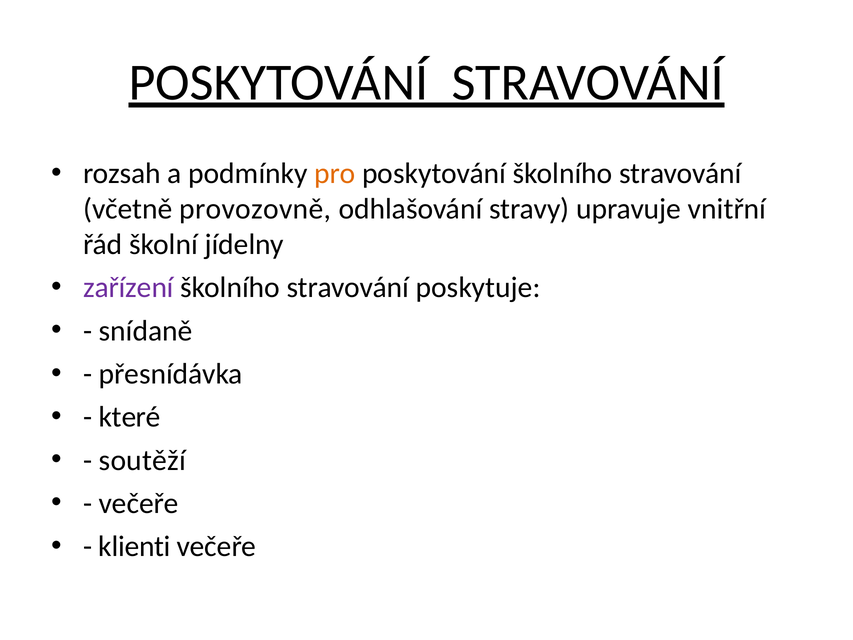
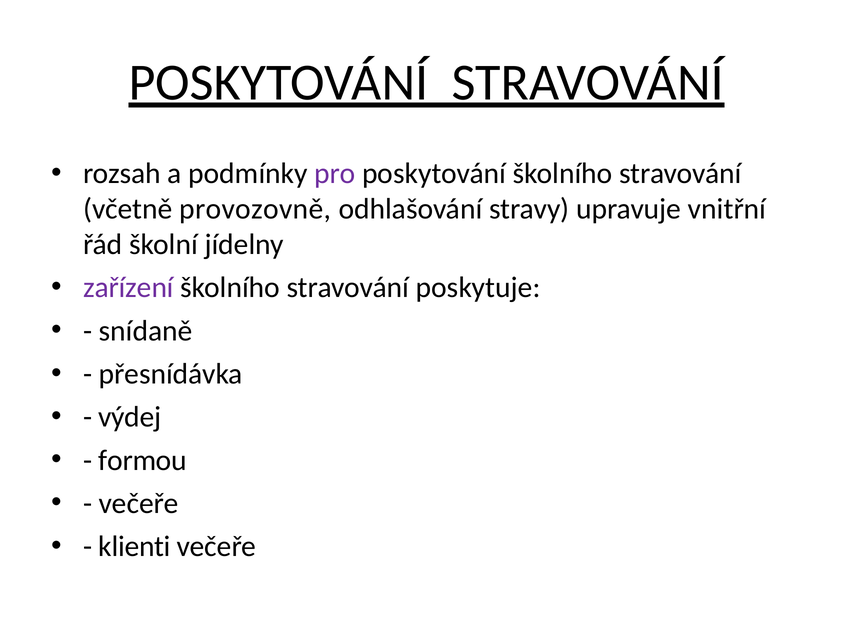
pro colour: orange -> purple (335, 173)
které: které -> výdej (130, 417)
soutěží: soutěží -> formou (143, 460)
